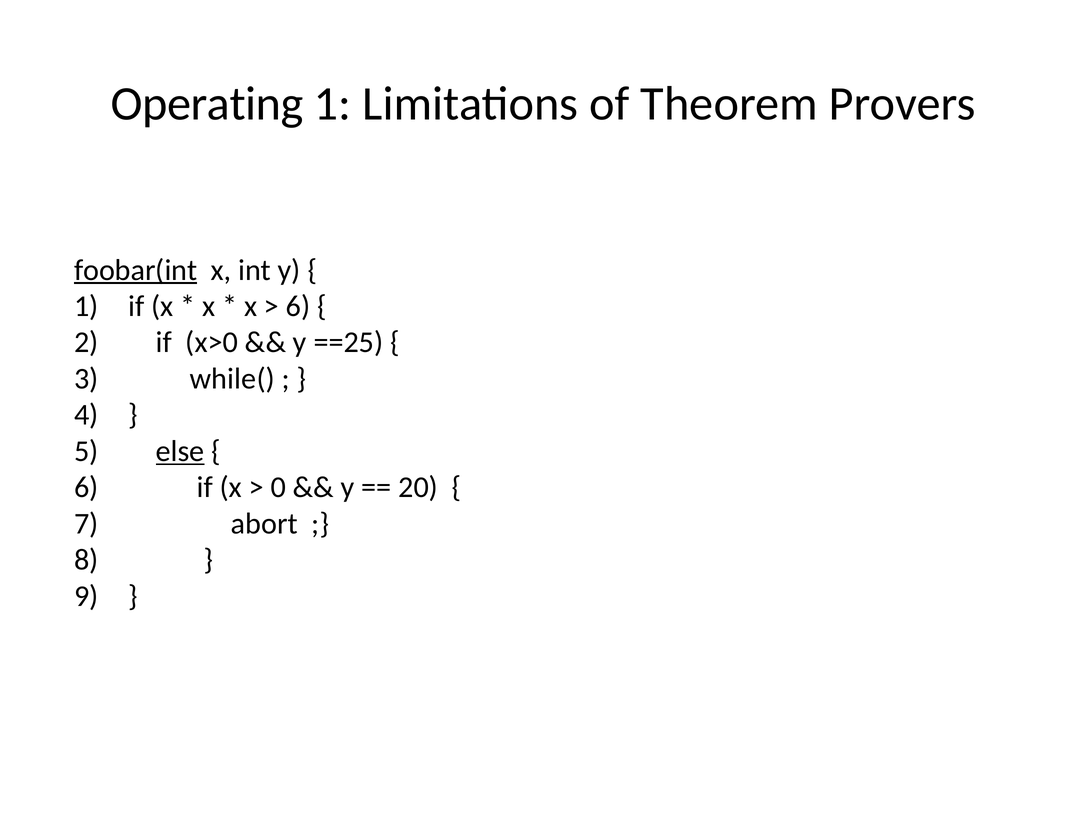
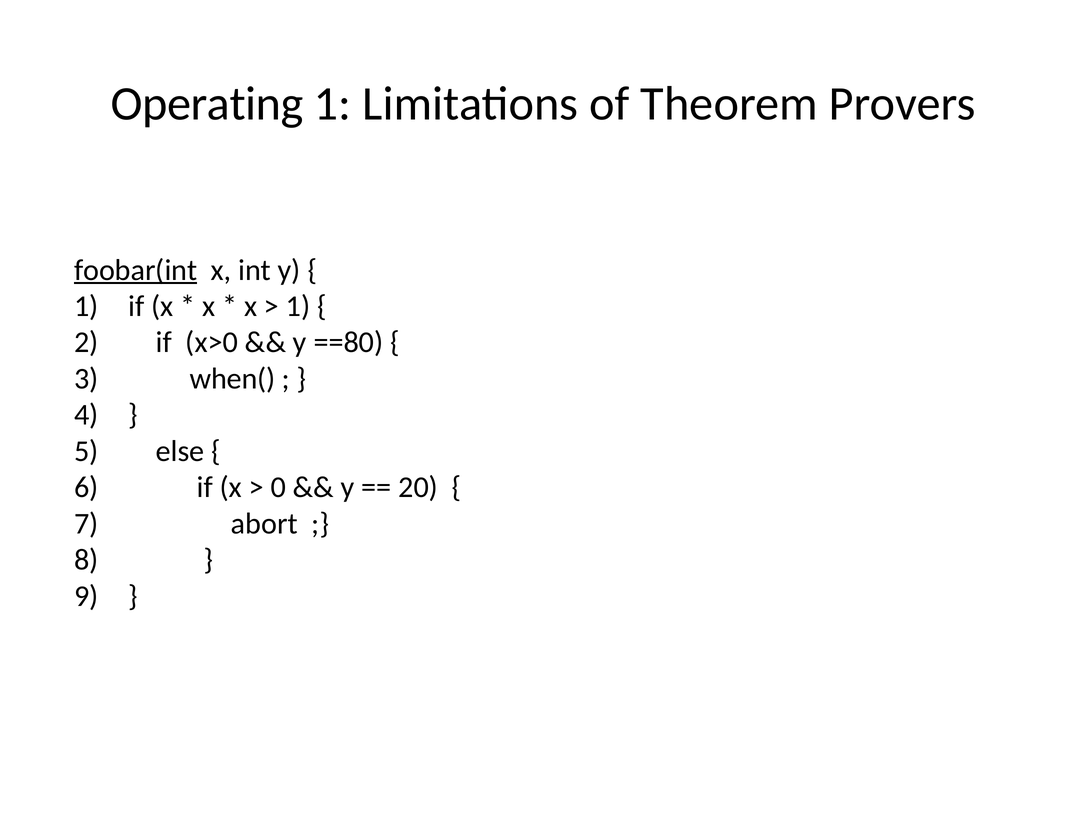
6: 6 -> 1 (298, 306)
==25: ==25 -> ==80 (348, 343)
while(: while( -> when( (233, 379)
else underline: present -> none (180, 451)
